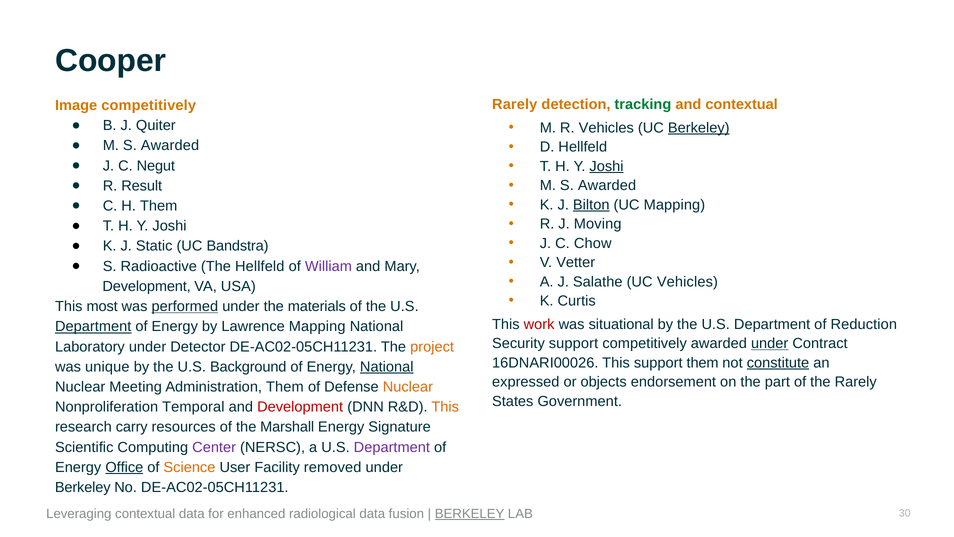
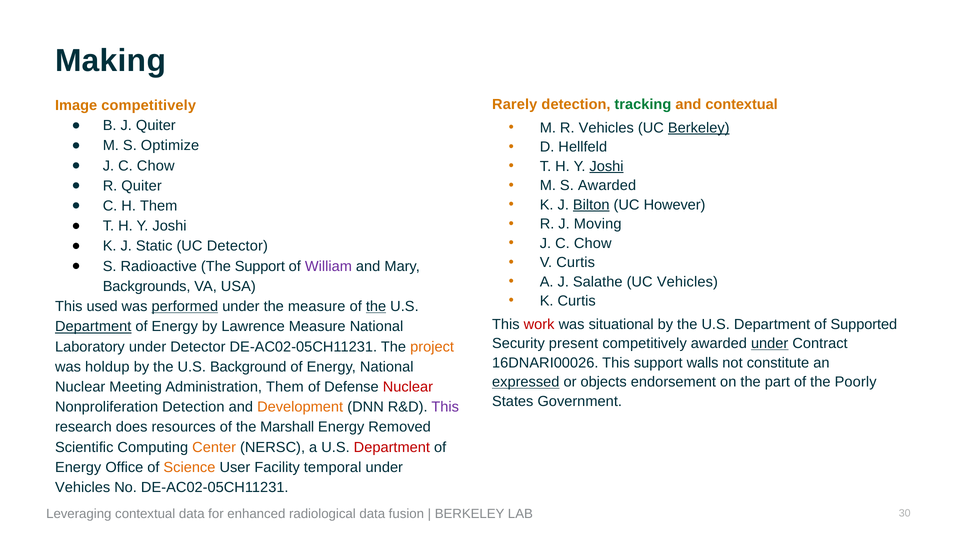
Cooper: Cooper -> Making (110, 61)
Awarded: Awarded -> Optimize (170, 146)
Negut: Negut -> Chow (156, 166)
R Result: Result -> Quiter (142, 186)
UC Mapping: Mapping -> However (675, 205)
UC Bandstra: Bandstra -> Detector (237, 246)
V Vetter: Vetter -> Curtis (576, 262)
The Hellfeld: Hellfeld -> Support (260, 266)
Development: Development -> Backgrounds (147, 286)
most: most -> used (102, 306)
the materials: materials -> measure (317, 306)
the underline: none -> present (376, 306)
Reduction: Reduction -> Supported (864, 324)
Lawrence Mapping: Mapping -> Measure (317, 326)
Security support: support -> present (573, 343)
support them: them -> walls (703, 362)
constitute underline: present -> none (778, 362)
unique: unique -> holdup (107, 367)
National underline: present -> none (387, 367)
expressed underline: none -> present (526, 382)
the Rarely: Rarely -> Poorly (856, 382)
Nuclear colour: orange -> red (408, 387)
Nonproliferation Temporal: Temporal -> Detection (193, 407)
Development colour: red -> orange (300, 407)
This colour: orange -> purple (445, 407)
carry: carry -> does (132, 427)
Signature: Signature -> Removed (400, 427)
Center colour: purple -> orange (214, 447)
Department colour: purple -> red (392, 447)
Office underline: present -> none (124, 467)
removed: removed -> temporal (333, 467)
Berkeley: Berkeley -> Vehicles (83, 487)
BERKELEY underline: present -> none (470, 513)
